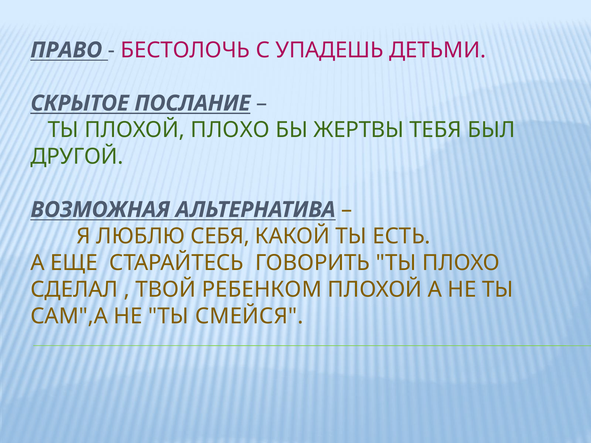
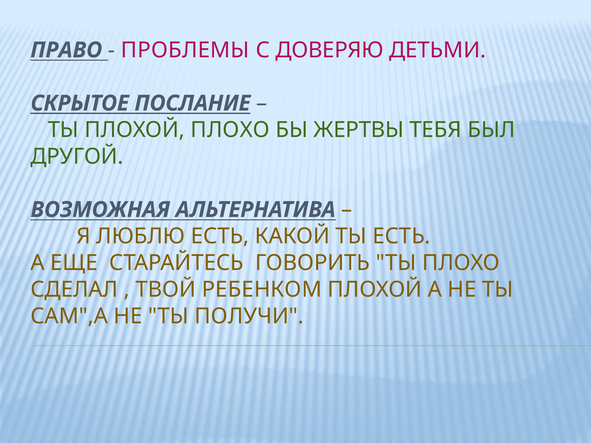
БЕСТОЛОЧЬ: БЕСТОЛОЧЬ -> ПРОБЛЕМЫ (185, 50)
УПАДЕШЬ: УПАДЕШЬ -> ДОВЕРЯЮ (330, 50)
ЛЮБЛЮ СЕБЯ: СЕБЯ -> ЕСТЬ (220, 236)
СМЕЙСЯ: СМЕЙСЯ -> ПОЛУЧИ (249, 316)
